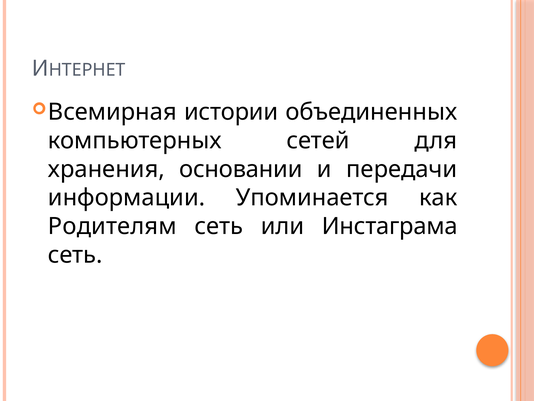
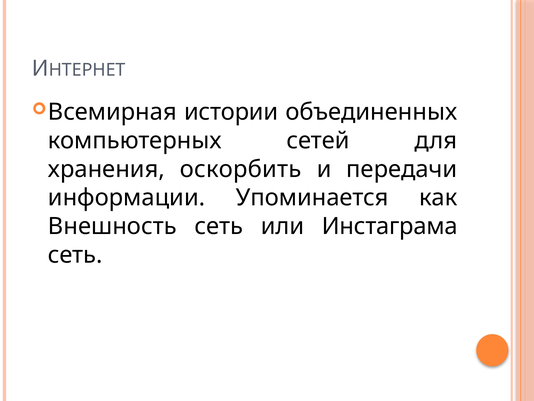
основании: основании -> оскорбить (241, 169)
Родителям: Родителям -> Внешность (112, 226)
